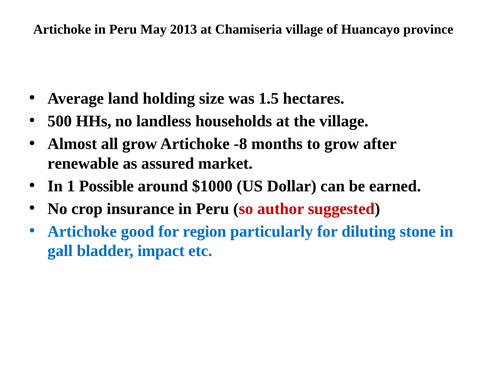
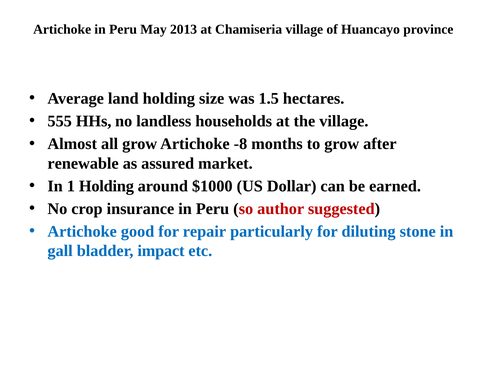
500: 500 -> 555 (60, 121)
1 Possible: Possible -> Holding (106, 186)
region: region -> repair (204, 232)
